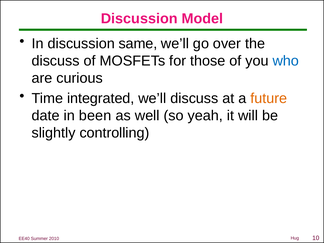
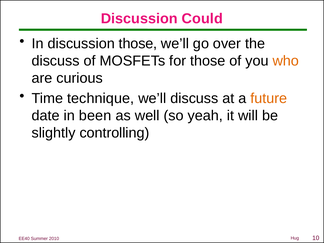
Model: Model -> Could (202, 19)
discussion same: same -> those (138, 44)
who colour: blue -> orange (286, 61)
integrated: integrated -> technique (101, 98)
